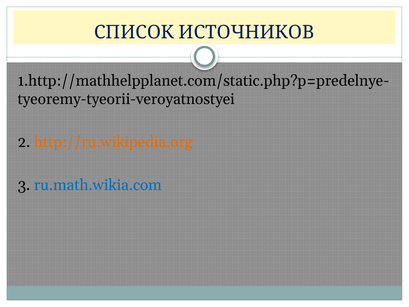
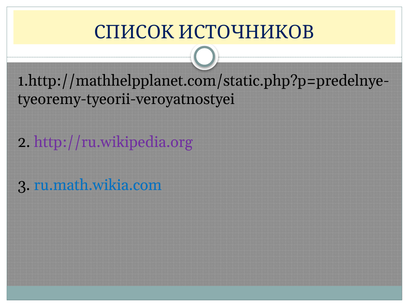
http://ru.wikipedia.org colour: orange -> purple (113, 142)
